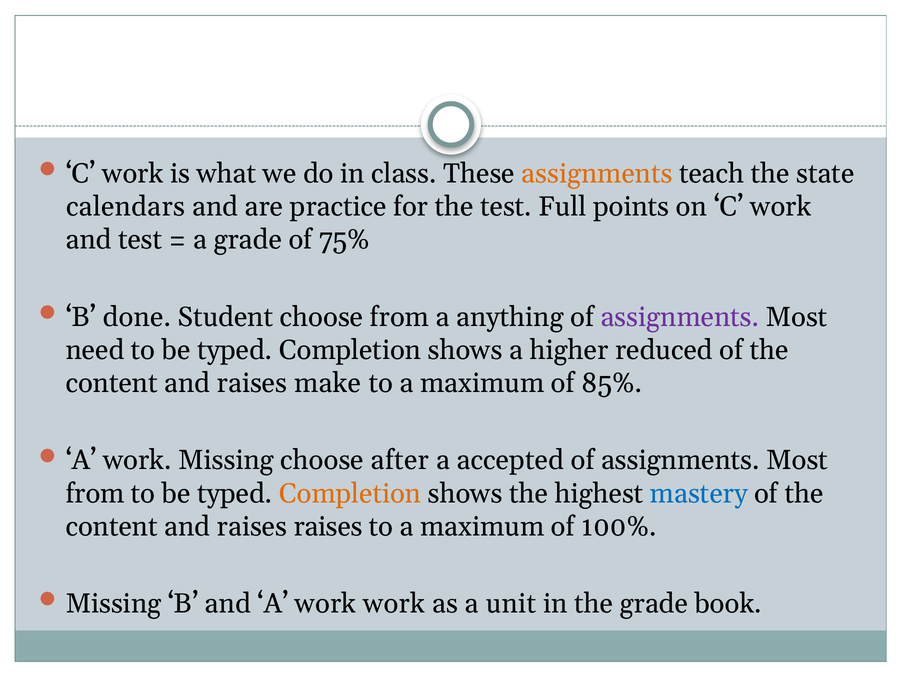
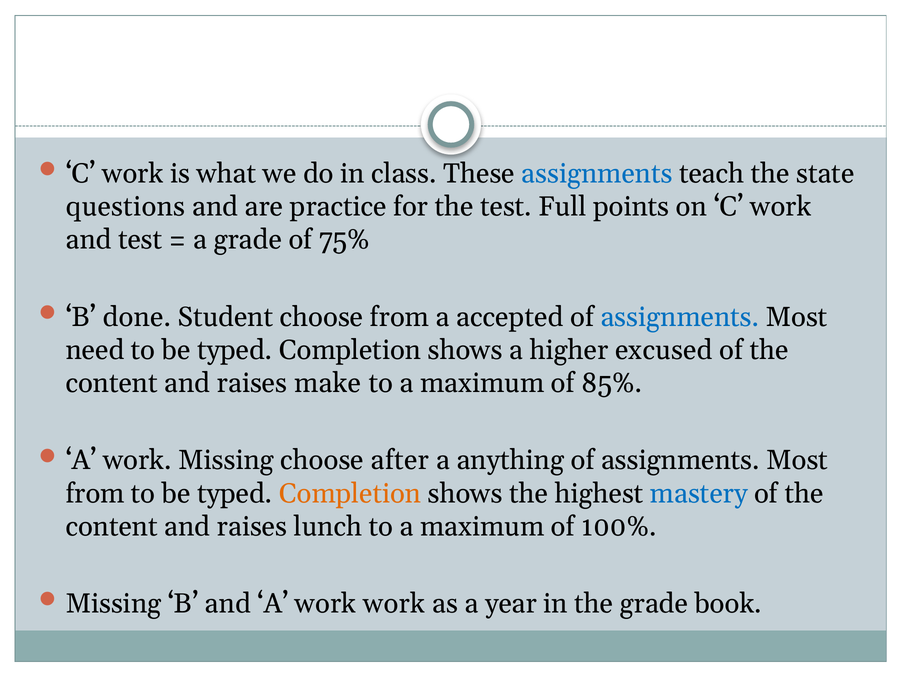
assignments colour: orange -> blue (597, 174)
calendars: calendars -> questions (126, 207)
anything: anything -> accepted (510, 317)
assignments colour: purple -> blue (680, 317)
reduced: reduced -> excused (664, 350)
accepted: accepted -> anything (510, 460)
raises raises: raises -> lunch (328, 526)
unit: unit -> year (511, 603)
